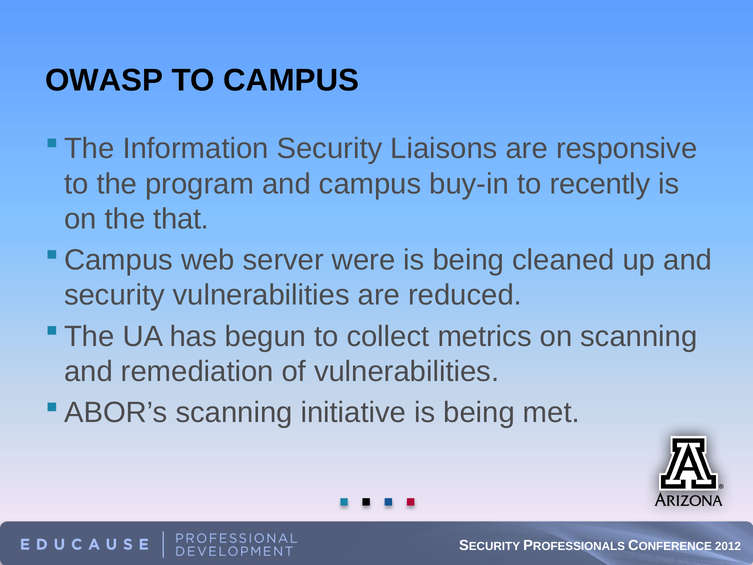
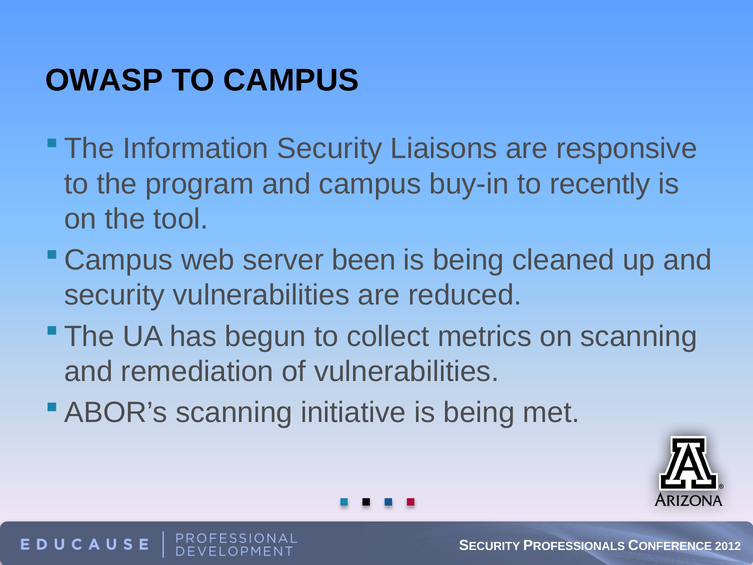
that: that -> tool (181, 219)
were: were -> been (364, 260)
